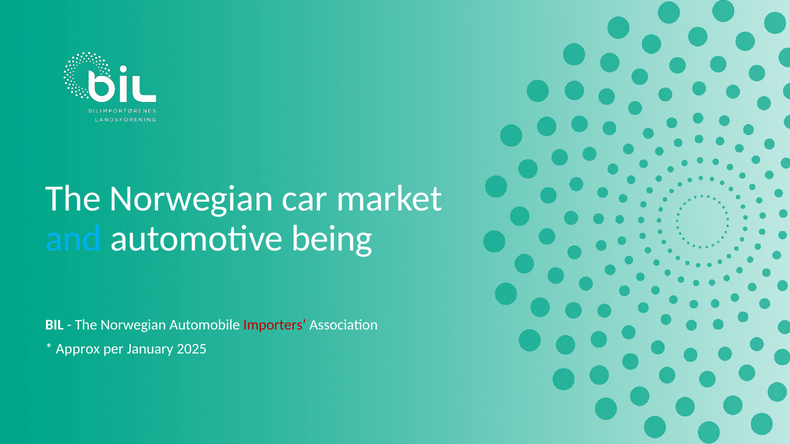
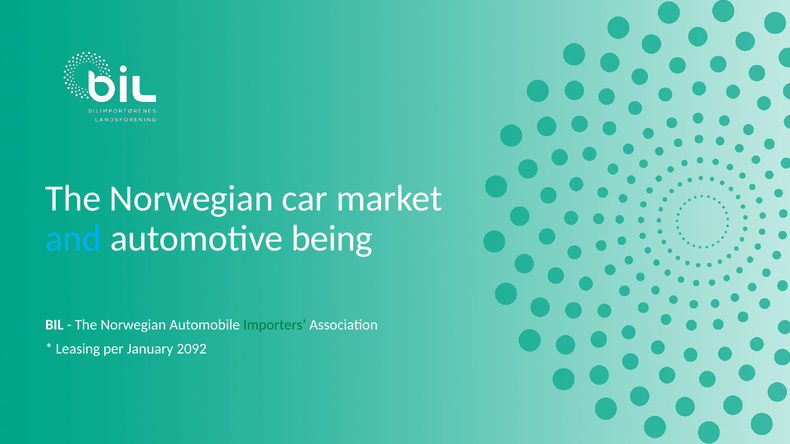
Importers colour: red -> green (275, 325)
Approx: Approx -> Leasing (78, 349)
2025: 2025 -> 2092 (192, 349)
